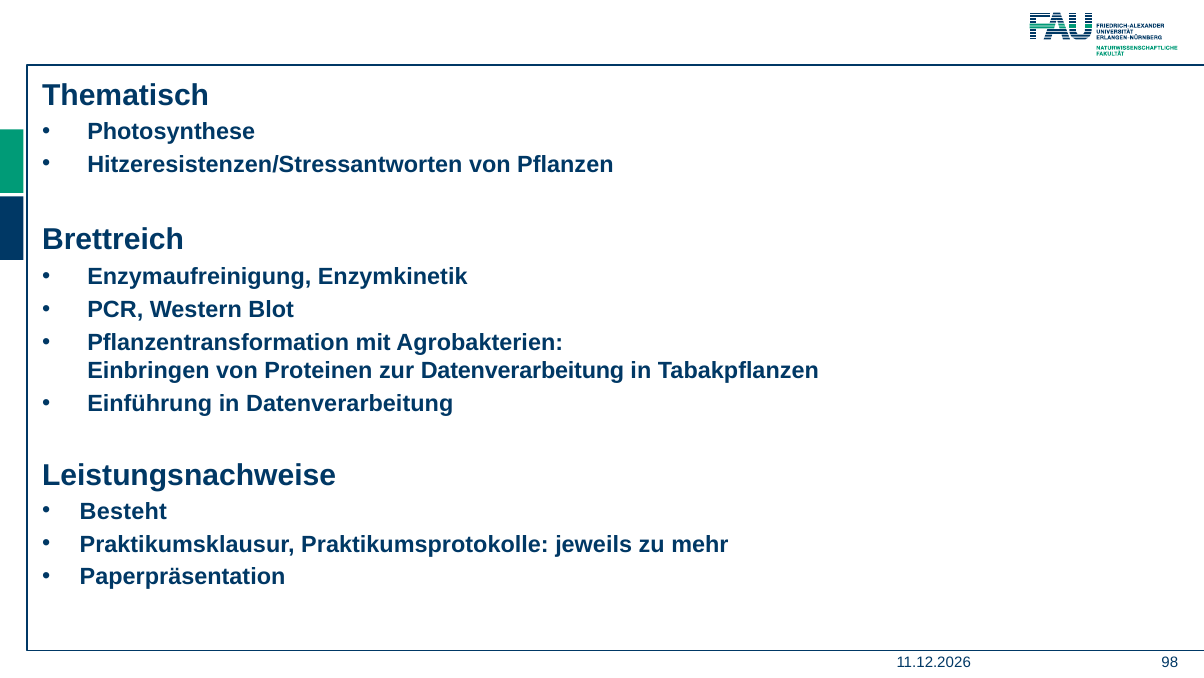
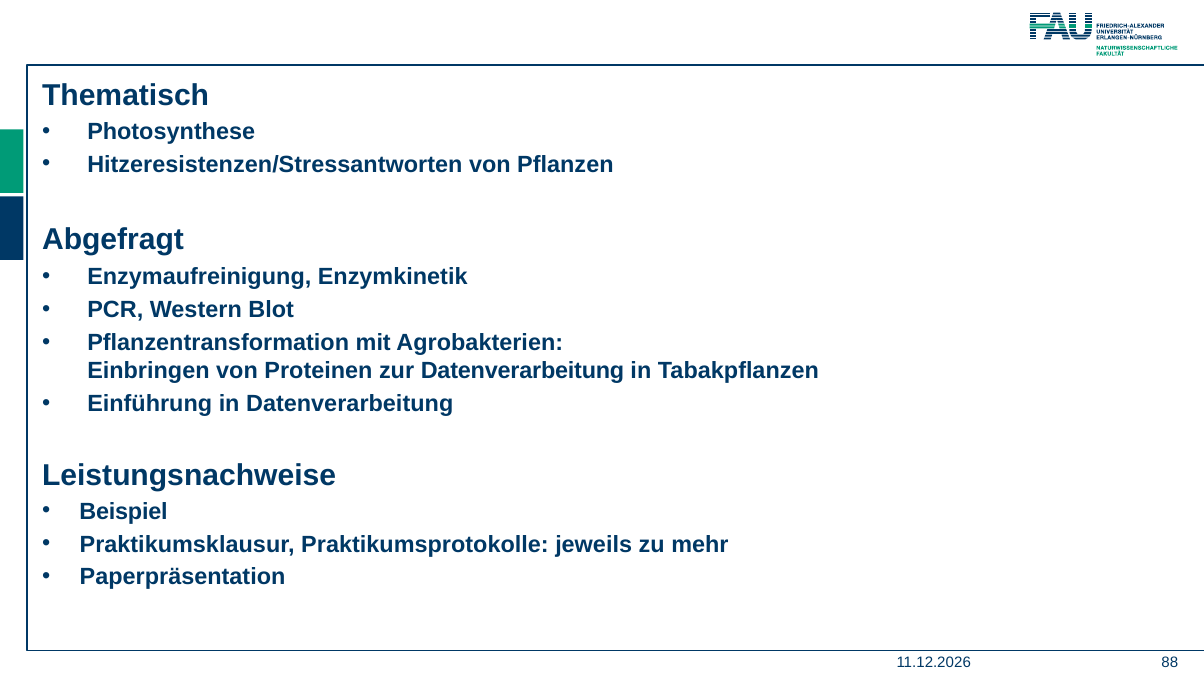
Brettreich: Brettreich -> Abgefragt (113, 240)
Besteht: Besteht -> Beispiel (123, 511)
98: 98 -> 88 (1170, 662)
